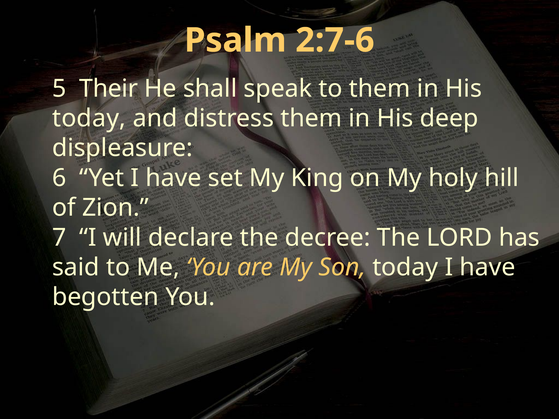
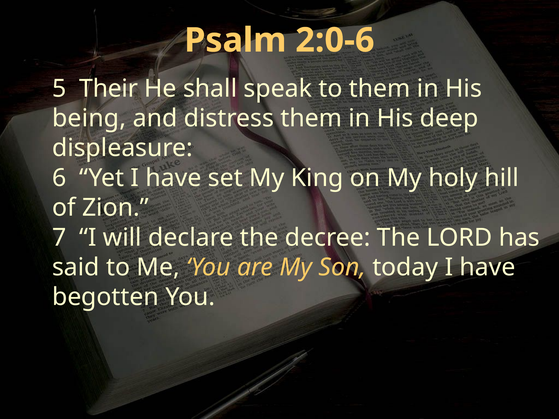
2:7-6: 2:7-6 -> 2:0-6 (335, 40)
today: today -> being (89, 118)
